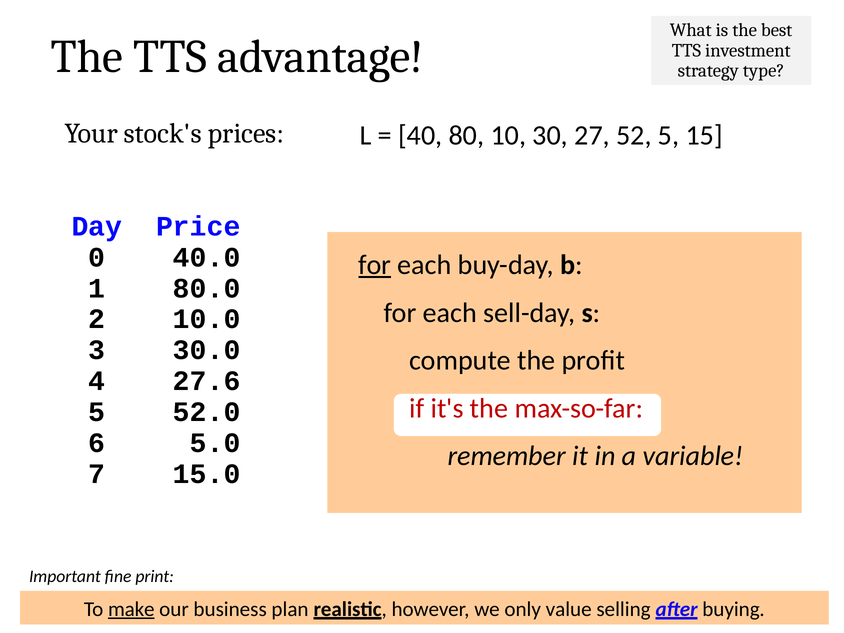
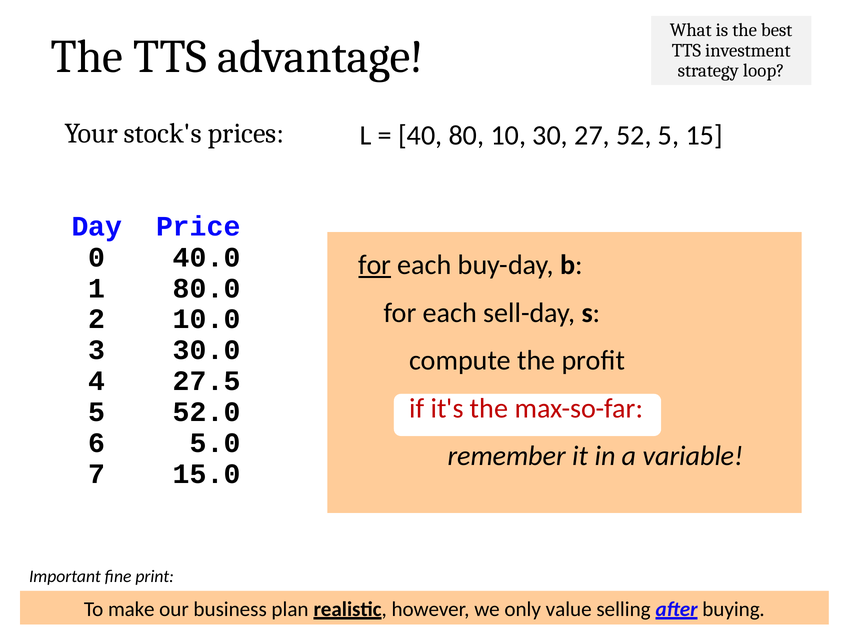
type: type -> loop (764, 71)
27.6: 27.6 -> 27.5 (207, 381)
make underline: present -> none (131, 609)
